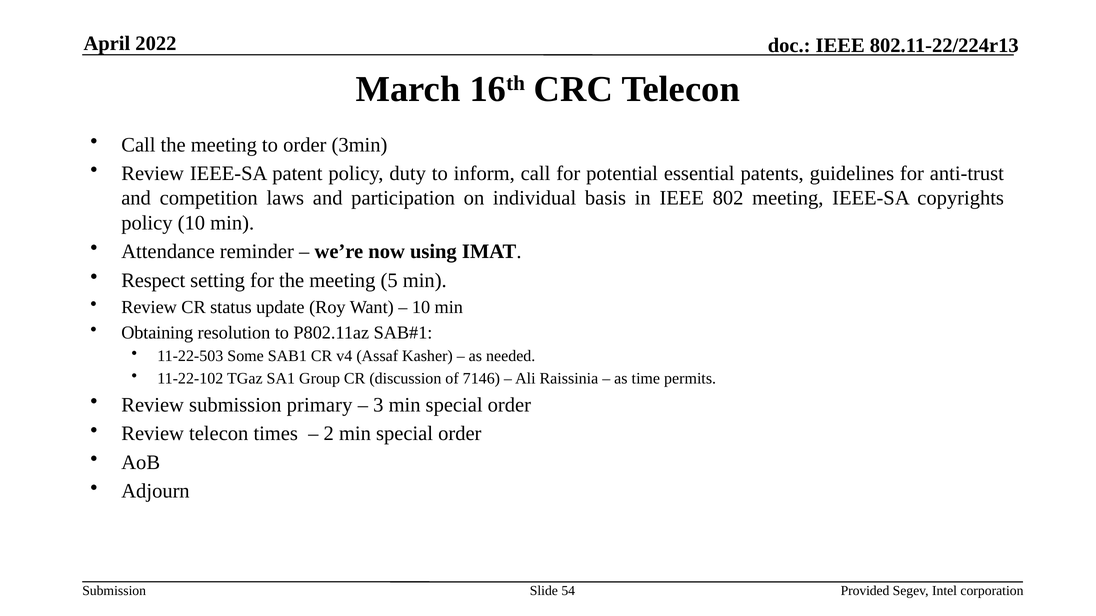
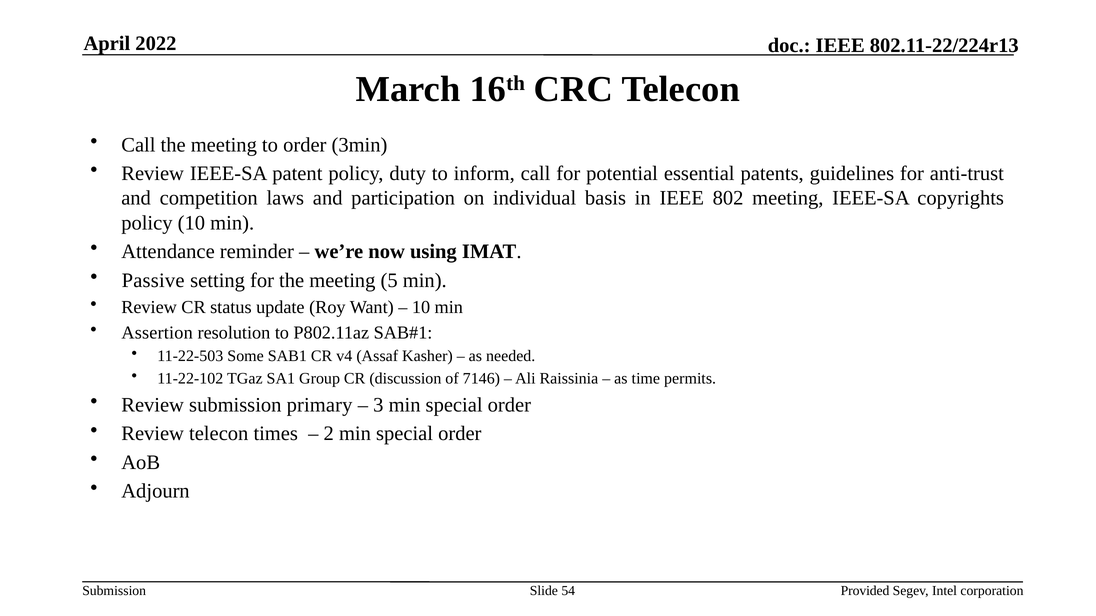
Respect: Respect -> Passive (153, 281)
Obtaining: Obtaining -> Assertion (157, 333)
